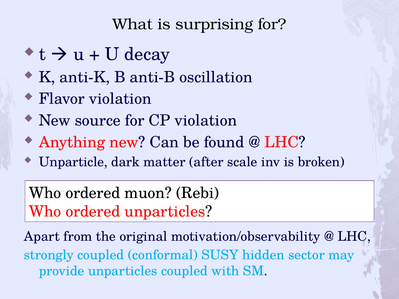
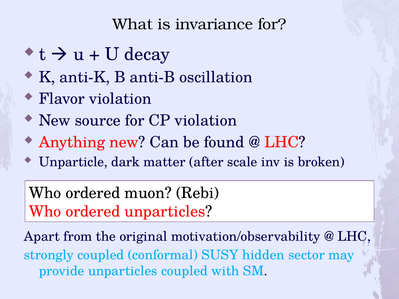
surprising: surprising -> invariance (214, 24)
